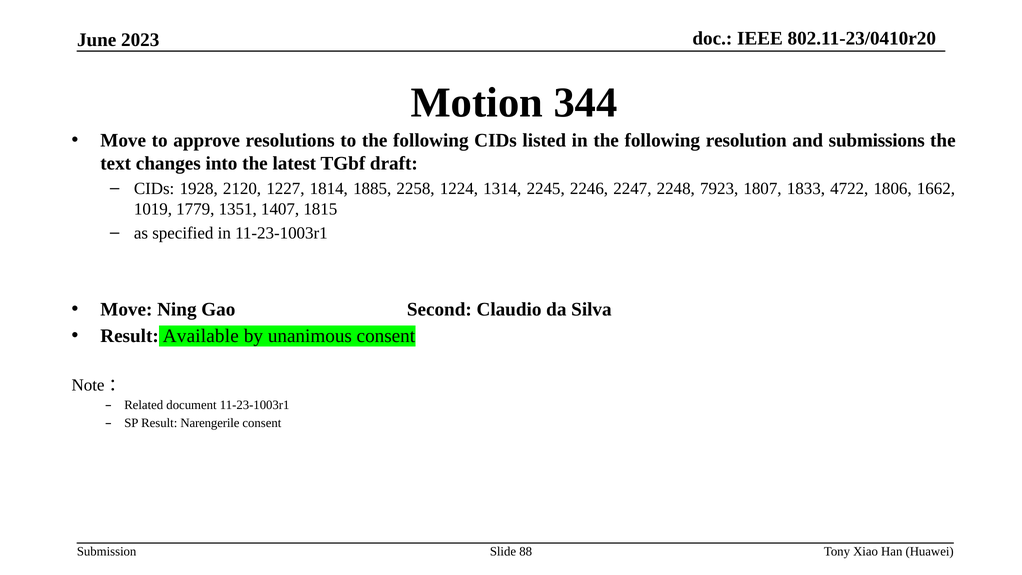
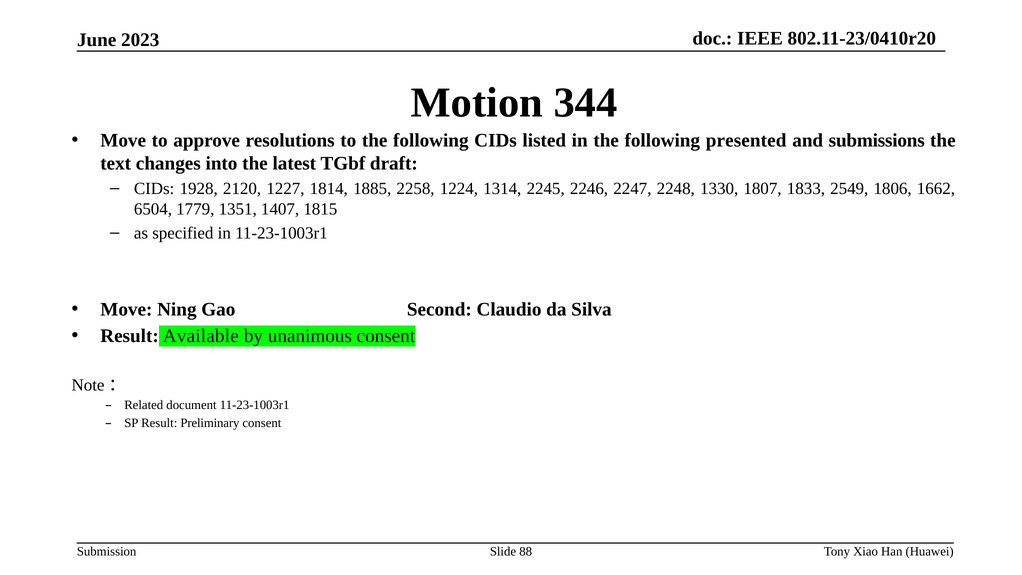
resolution: resolution -> presented (746, 141)
7923: 7923 -> 1330 (719, 189)
4722: 4722 -> 2549 (849, 189)
1019: 1019 -> 6504 (153, 209)
Narengerile: Narengerile -> Preliminary (210, 423)
